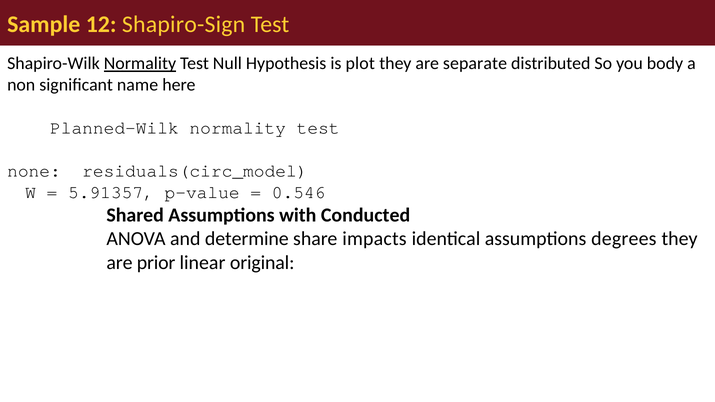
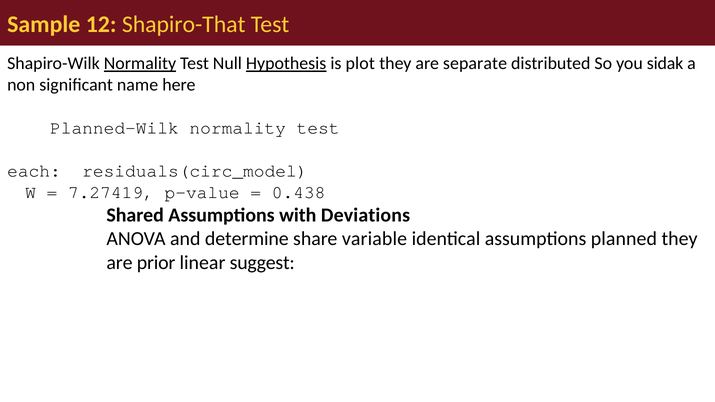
Shapiro-Sign: Shapiro-Sign -> Shapiro-That (184, 24)
Hypothesis underline: none -> present (286, 64)
body: body -> sidak (665, 64)
none: none -> each (34, 171)
5.91357: 5.91357 -> 7.27419 (111, 192)
0.546: 0.546 -> 0.438 (299, 192)
Conducted: Conducted -> Deviations (365, 215)
impacts: impacts -> variable (374, 239)
degrees: degrees -> planned (624, 239)
original: original -> suggest (262, 263)
